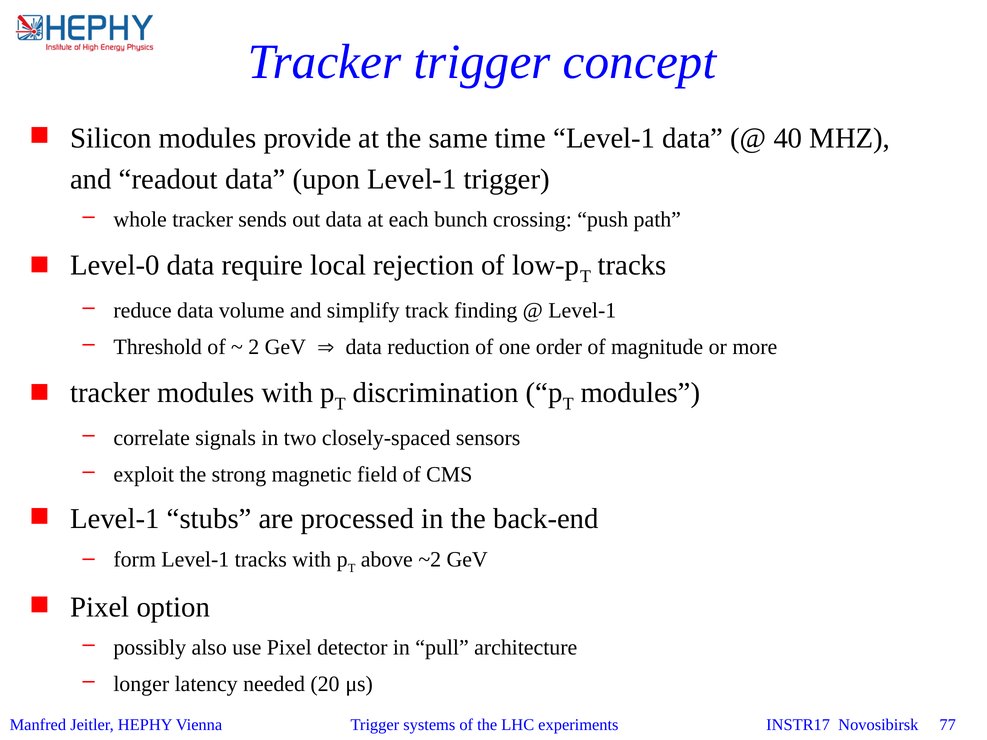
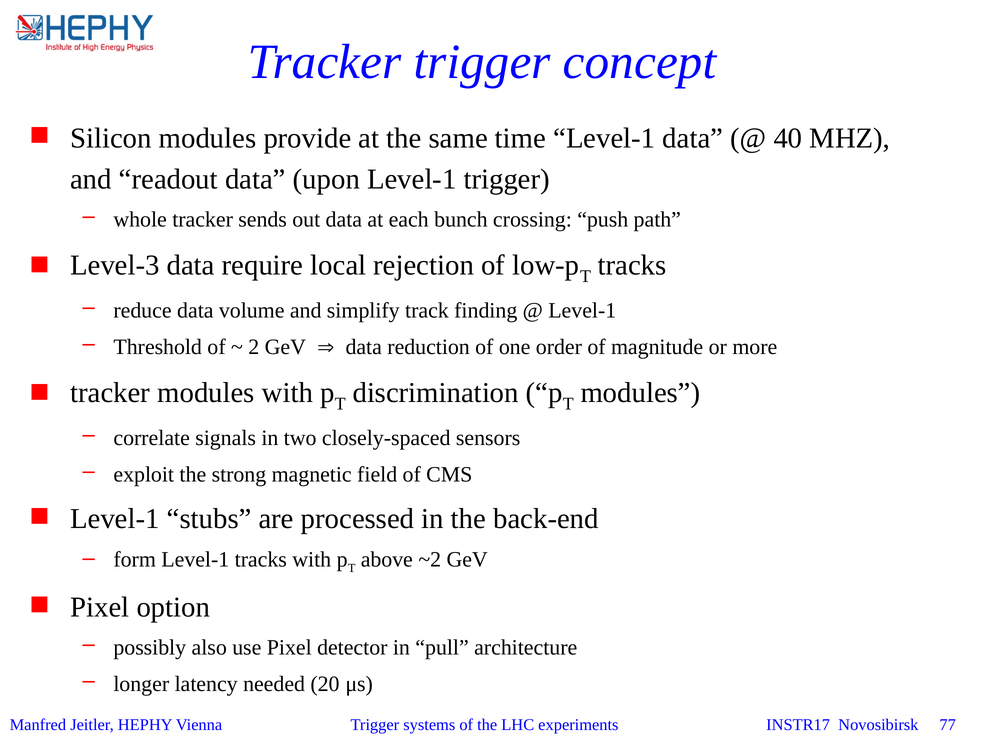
Level-0: Level-0 -> Level-3 (115, 265)
